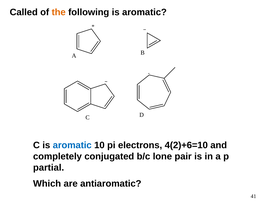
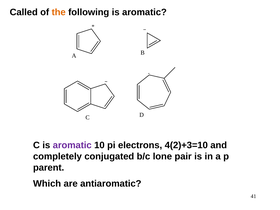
aromatic colour: blue -> purple (72, 145)
4(2)+6=10: 4(2)+6=10 -> 4(2)+3=10 (186, 145)
partial: partial -> parent (49, 168)
